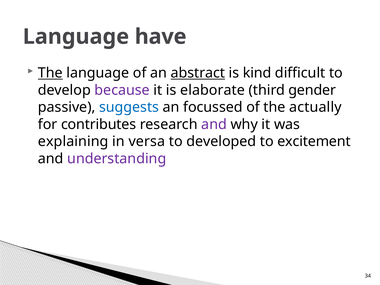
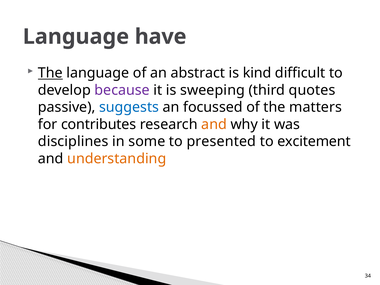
abstract underline: present -> none (198, 73)
elaborate: elaborate -> sweeping (213, 90)
gender: gender -> quotes (312, 90)
actually: actually -> matters (315, 107)
and colour: purple -> orange (214, 124)
explaining: explaining -> disciplines (73, 141)
versa: versa -> some (147, 141)
developed: developed -> presented (221, 141)
understanding colour: purple -> orange (117, 159)
